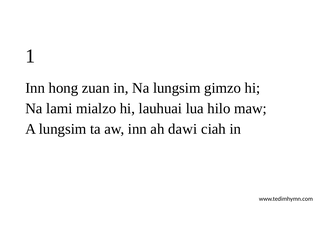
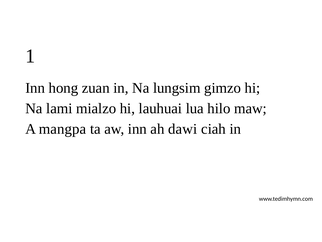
A lungsim: lungsim -> mangpa (63, 129)
